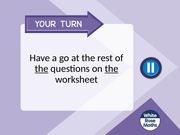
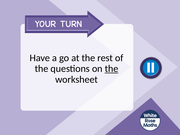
the underline: present -> none (42, 69)
